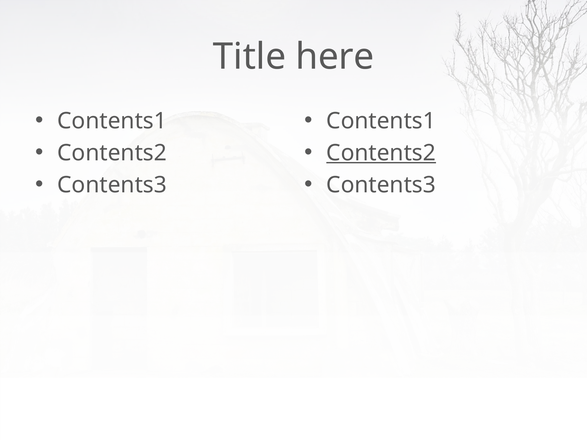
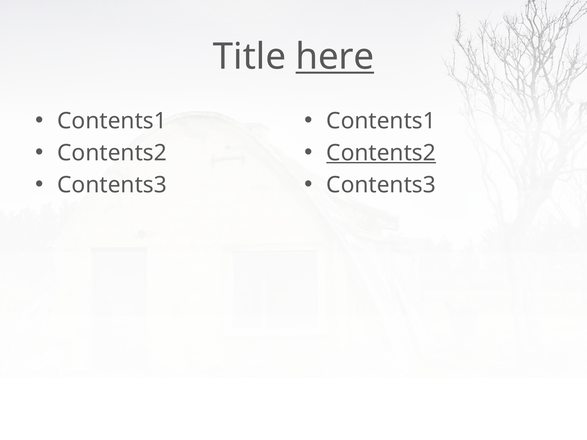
here underline: none -> present (335, 57)
